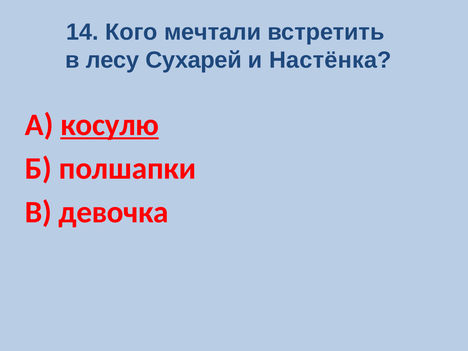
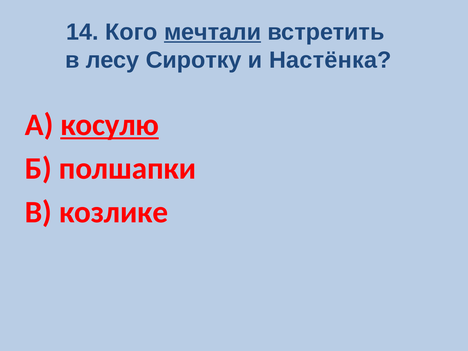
мечтали underline: none -> present (213, 32)
Сухарей: Сухарей -> Сиротку (194, 60)
девочка: девочка -> козлике (114, 212)
